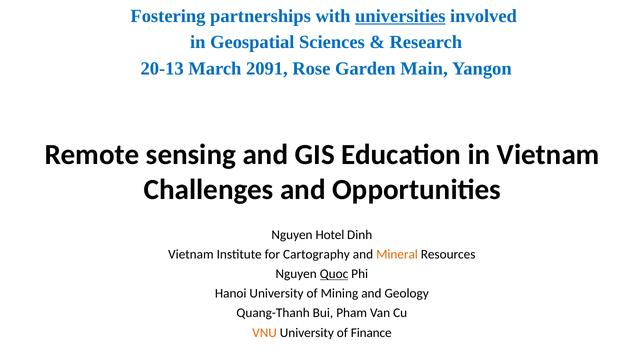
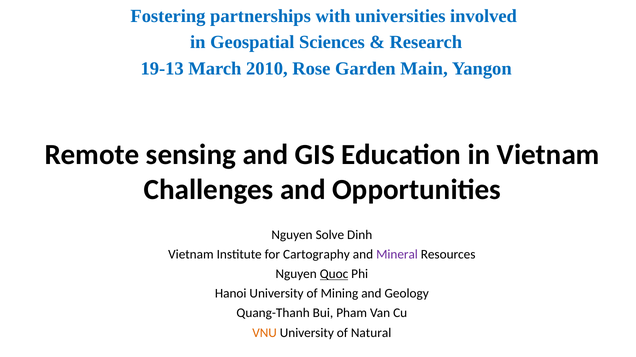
universities underline: present -> none (400, 16)
20-13: 20-13 -> 19-13 (162, 69)
2091: 2091 -> 2010 (267, 69)
Hotel: Hotel -> Solve (330, 235)
Mineral colour: orange -> purple (397, 255)
Finance: Finance -> Natural (371, 333)
